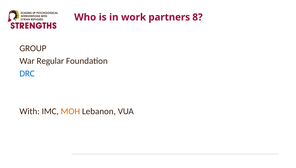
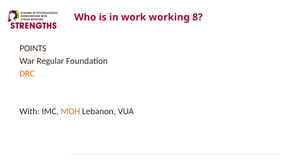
partners: partners -> working (169, 17)
GROUP: GROUP -> POINTS (33, 49)
DRC colour: blue -> orange (27, 74)
